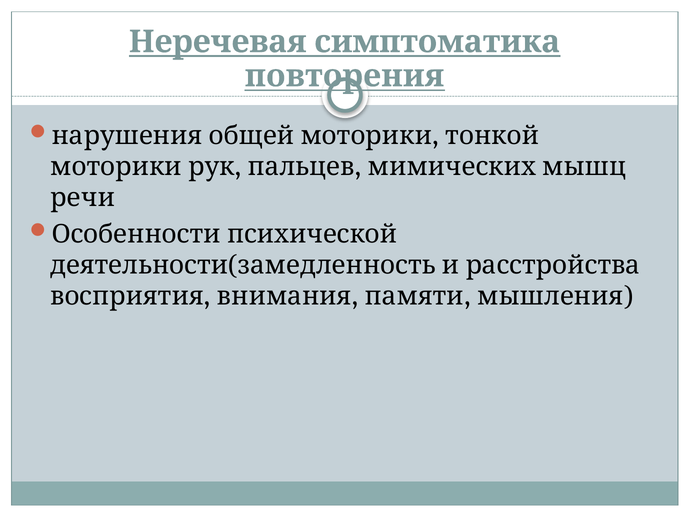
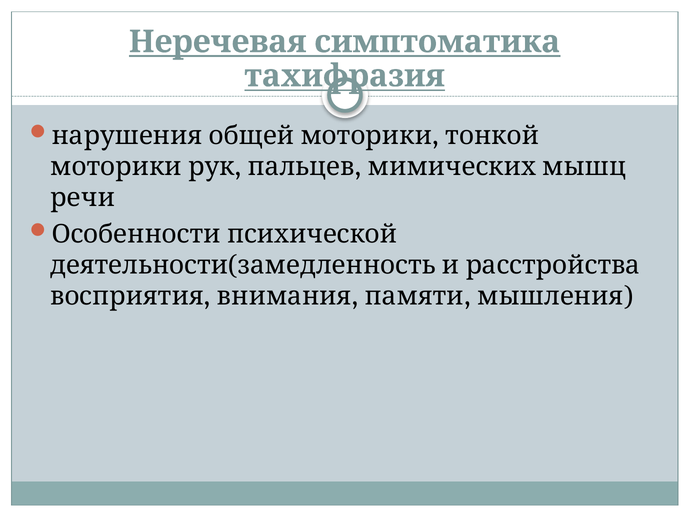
повторения: повторения -> тахифразия (345, 76)
